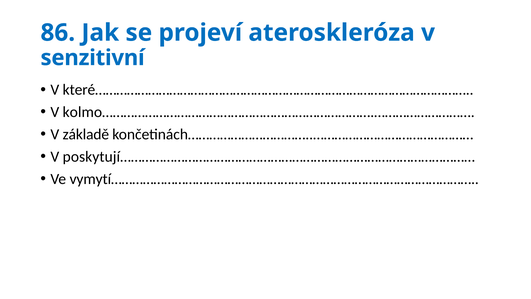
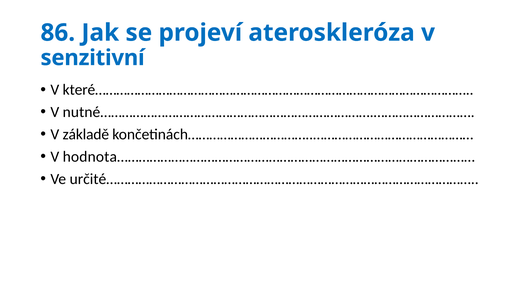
kolmo………………………………………………………………….………………………: kolmo………………………………………………………………….……………………… -> nutné………………………………………………………………….……………………… (269, 112)
poskytují………………………………………………………………………………………: poskytují……………………………………………………………………………………… -> hodnota……………………………………………………………………………………… (269, 157)
vymytí…………………………………………………………………………………………: vymytí………………………………………………………………………………………… -> určité………………………………………………………………………………………… (274, 179)
